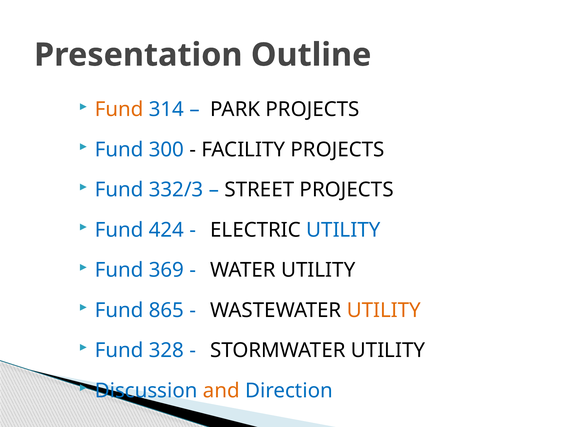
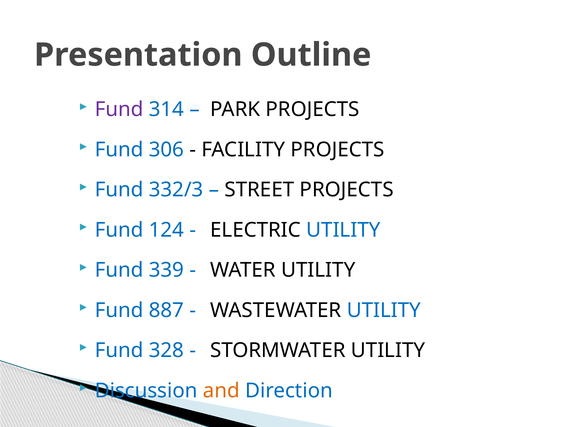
Fund colour: orange -> purple (119, 109)
300: 300 -> 306 (166, 150)
424: 424 -> 124 (166, 230)
369: 369 -> 339 (166, 270)
865: 865 -> 887 (166, 310)
UTILITY colour: orange -> blue (384, 310)
